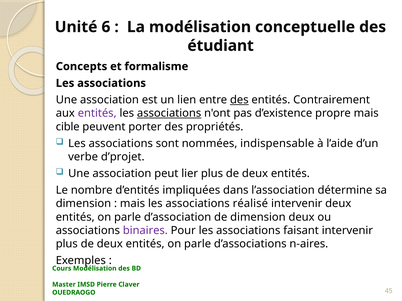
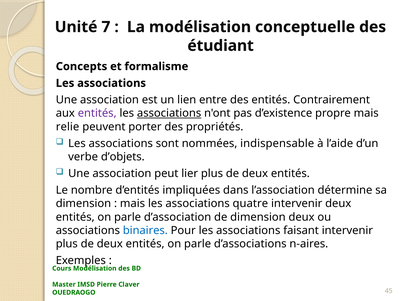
6: 6 -> 7 (106, 27)
des underline: present -> none (239, 100)
cible: cible -> relie (68, 127)
d’projet: d’projet -> d’objets (123, 157)
réalisé: réalisé -> quatre (250, 204)
binaires colour: purple -> blue (145, 231)
